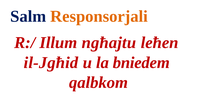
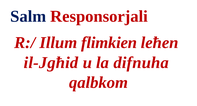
Responsorjali colour: orange -> red (99, 16)
ngħajtu: ngħajtu -> flimkien (109, 43)
bniedem: bniedem -> difnuha (141, 63)
